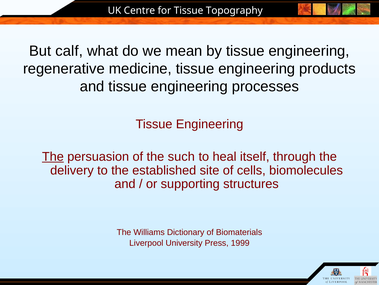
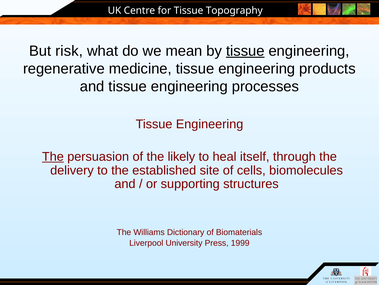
calf: calf -> risk (69, 51)
tissue underline: none -> present (245, 51)
such: such -> likely (181, 156)
